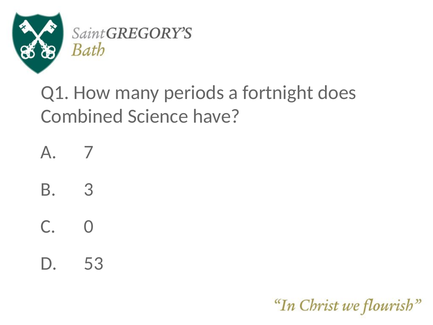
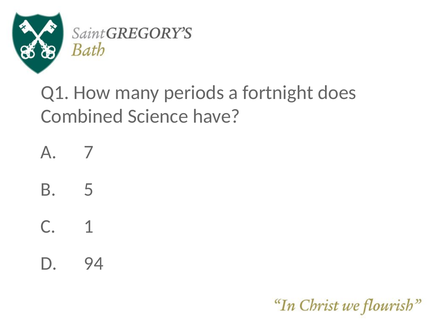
3: 3 -> 5 (89, 189)
0: 0 -> 1 (89, 226)
53: 53 -> 94 (94, 263)
